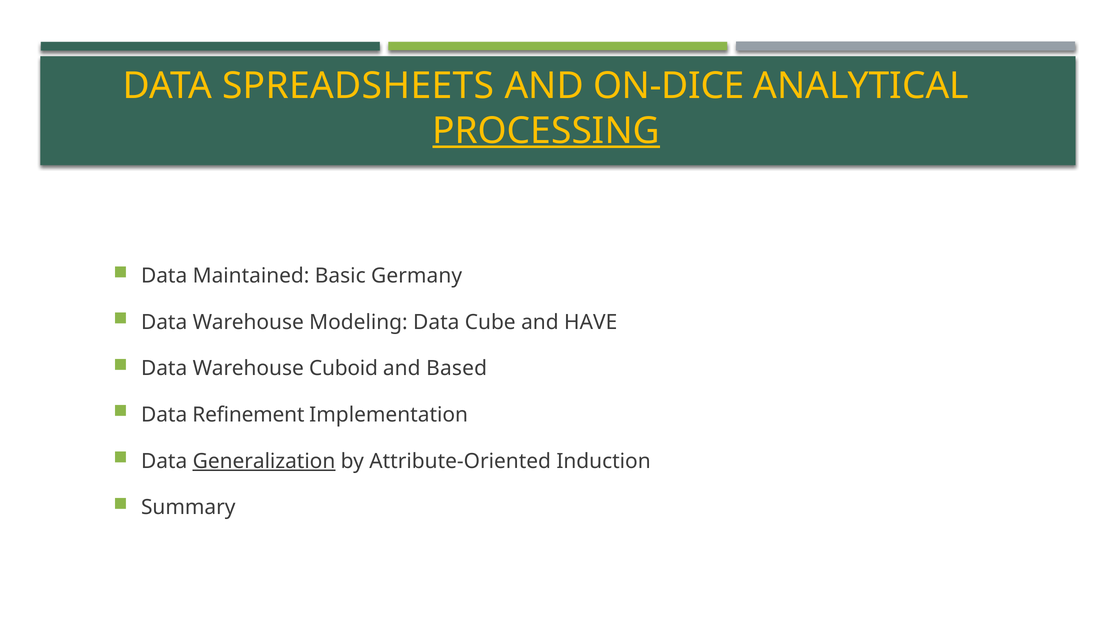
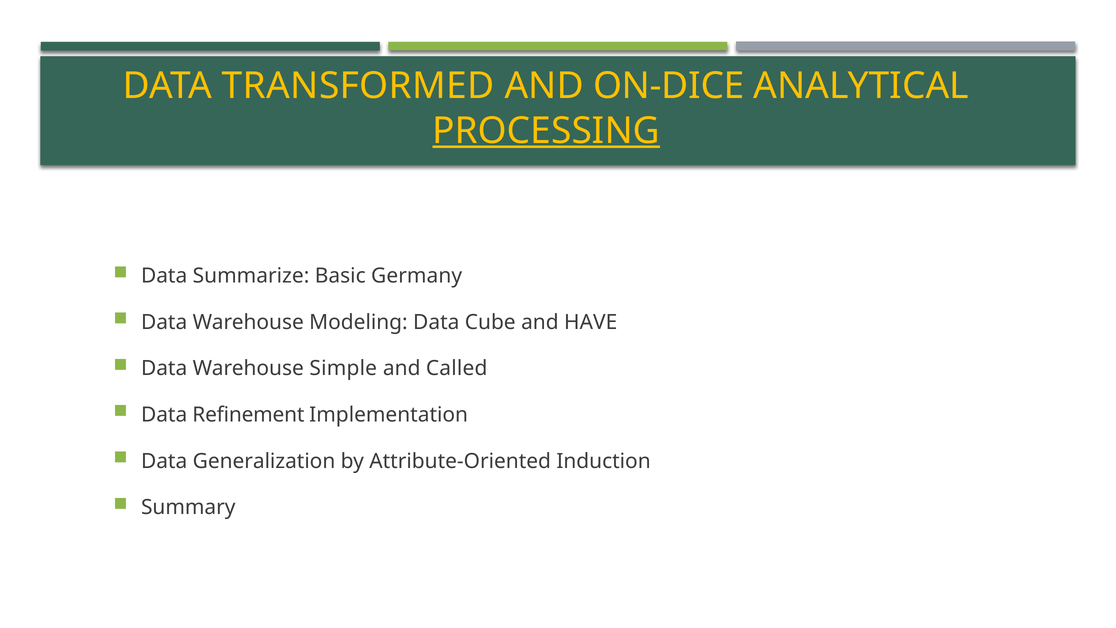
SPREADSHEETS: SPREADSHEETS -> TRANSFORMED (358, 86)
Maintained: Maintained -> Summarize (251, 276)
Cuboid: Cuboid -> Simple (343, 368)
Based: Based -> Called (457, 368)
Generalization underline: present -> none (264, 461)
